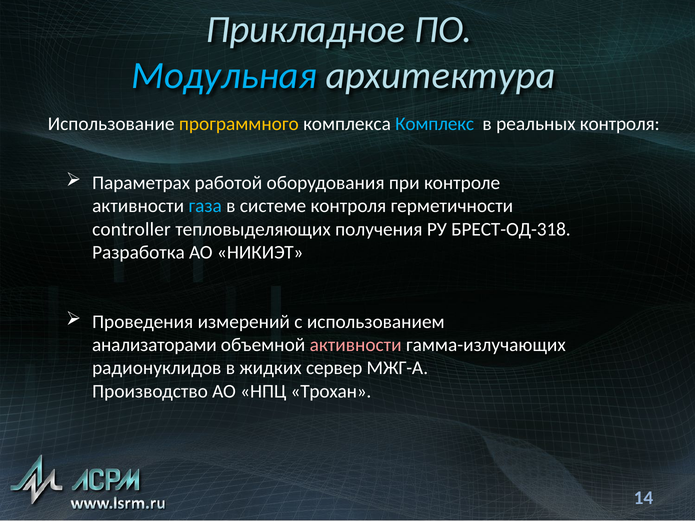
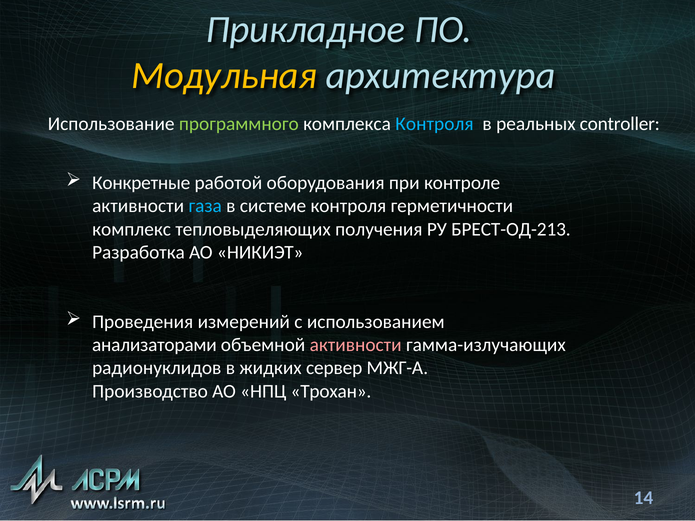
Модульная colour: light blue -> yellow (224, 76)
программного colour: yellow -> light green (239, 124)
комплекса Комплекс: Комплекс -> Контроля (435, 124)
реальных контроля: контроля -> controller (620, 124)
Параметрах: Параметрах -> Конкретные (141, 183)
controller: controller -> комплекс (132, 229)
БРЕСТ-ОД-318: БРЕСТ-ОД-318 -> БРЕСТ-ОД-213 (511, 229)
